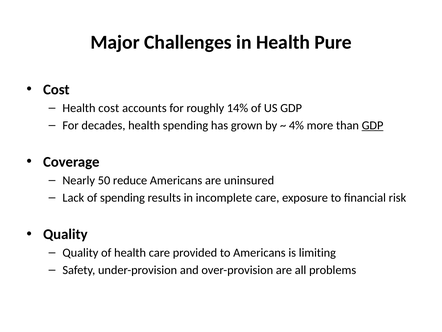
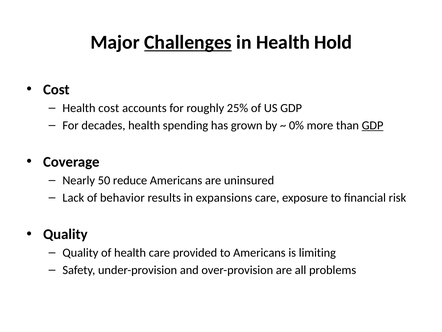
Challenges underline: none -> present (188, 42)
Pure: Pure -> Hold (333, 42)
14%: 14% -> 25% (238, 108)
4%: 4% -> 0% (296, 125)
of spending: spending -> behavior (122, 197)
incomplete: incomplete -> expansions (224, 197)
